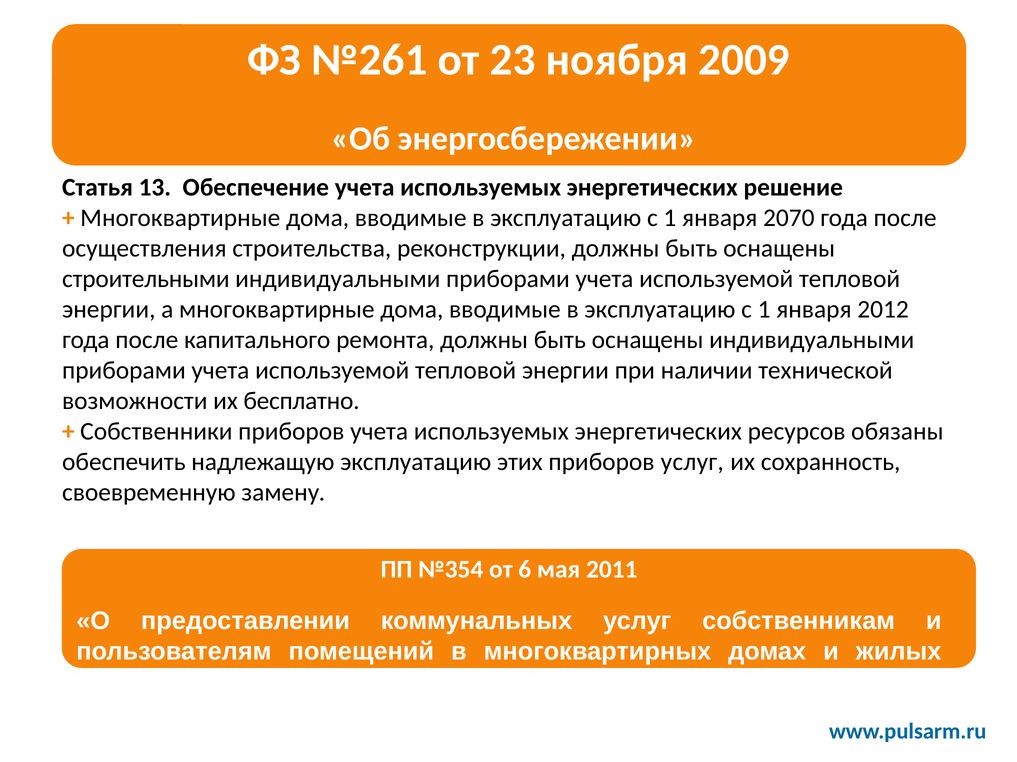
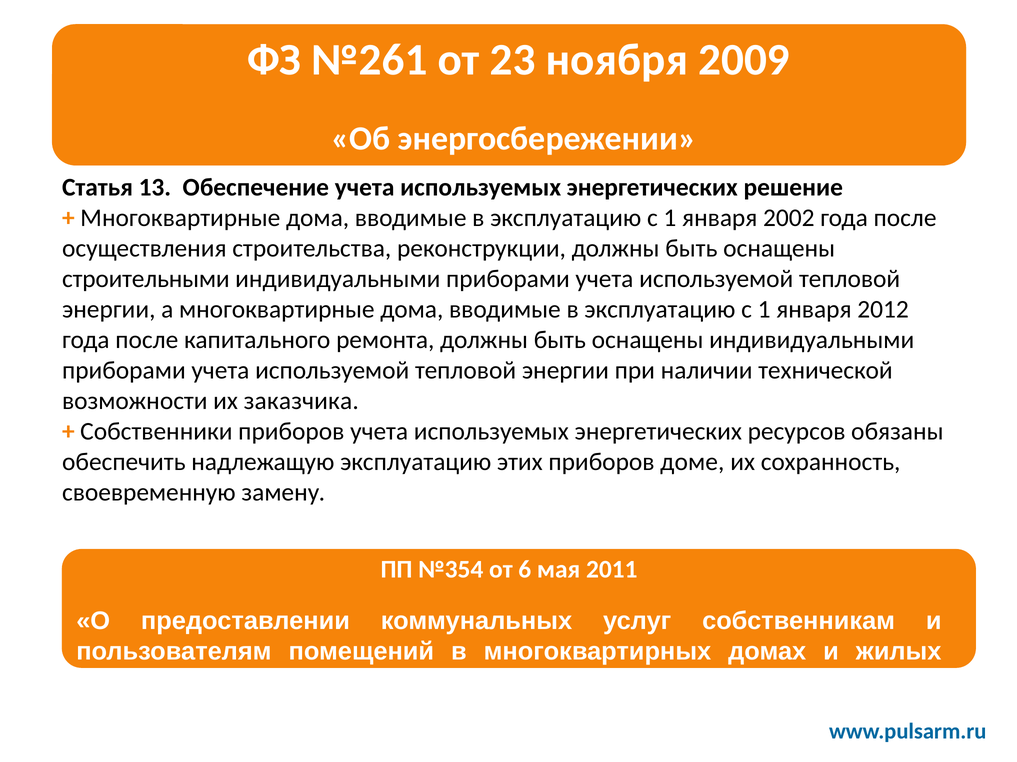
2070: 2070 -> 2002 (789, 218)
бесплатно: бесплатно -> заказчика (301, 401)
приборов услуг: услуг -> доме (692, 462)
